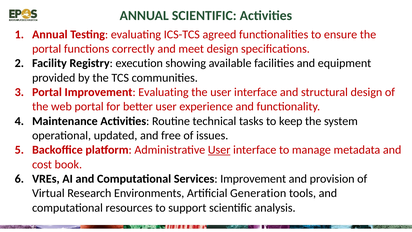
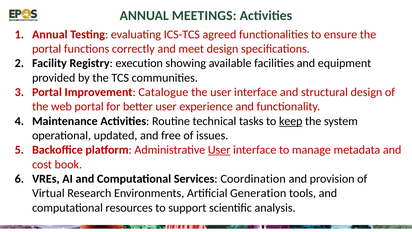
ANNUAL SCIENTIFIC: SCIENTIFIC -> MEETINGS (204, 15)
Improvement Evaluating: Evaluating -> Catalogue (163, 92)
keep underline: none -> present (291, 121)
Services Improvement: Improvement -> Coordination (253, 179)
